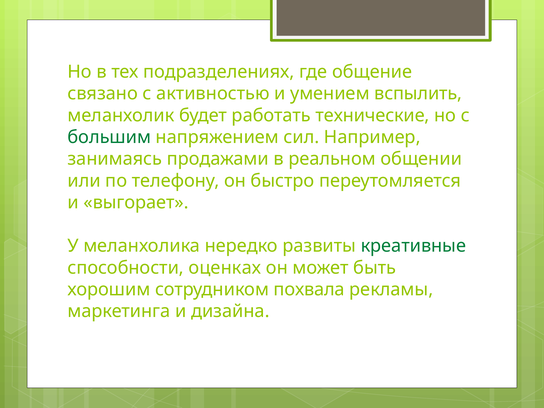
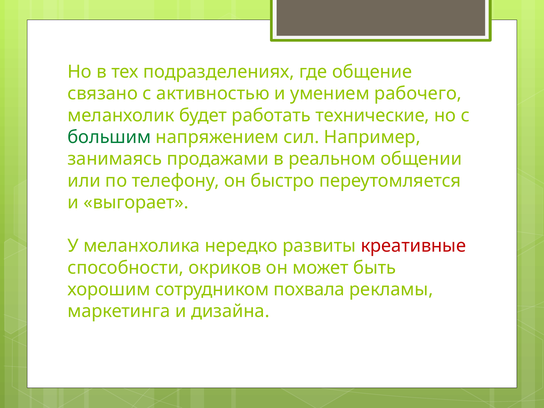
вспылить: вспылить -> рабочего (418, 94)
креативные colour: green -> red (413, 246)
оценках: оценках -> окриков (225, 268)
